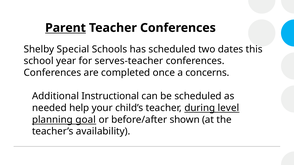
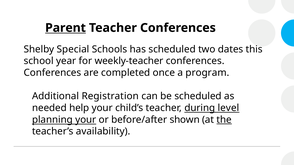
serves-teacher: serves-teacher -> weekly-teacher (129, 61)
concerns: concerns -> program (207, 73)
Instructional: Instructional -> Registration (110, 96)
planning goal: goal -> your (86, 120)
the underline: none -> present (224, 120)
